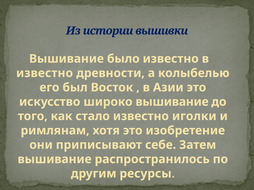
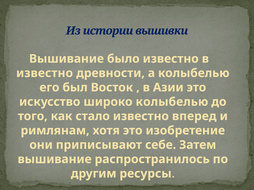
широко вышивание: вышивание -> колыбелью (172, 102)
иголки: иголки -> вперед (194, 116)
